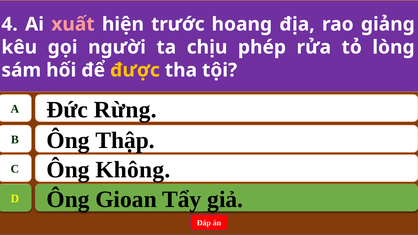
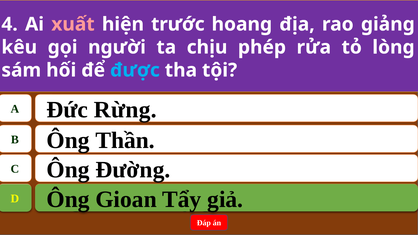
được colour: yellow -> light blue (135, 70)
Thập: Thập -> Thần (125, 140)
Không: Không -> Đường (133, 170)
